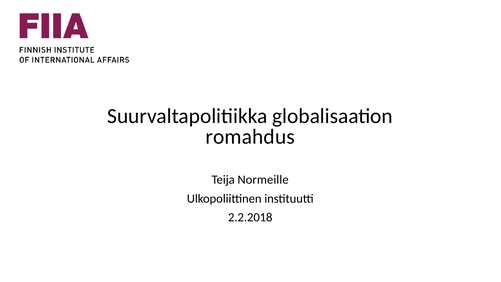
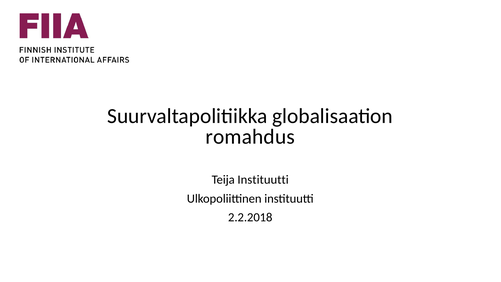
Teija Normeille: Normeille -> Instituutti (263, 180)
